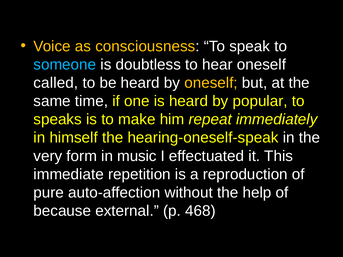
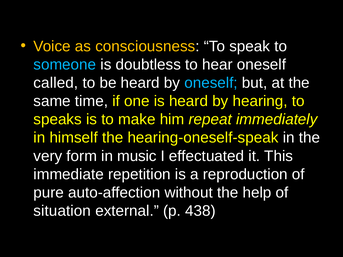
oneself colour: yellow -> light blue (211, 83)
popular: popular -> hearing (260, 101)
because: because -> situation (62, 211)
468: 468 -> 438 (200, 211)
